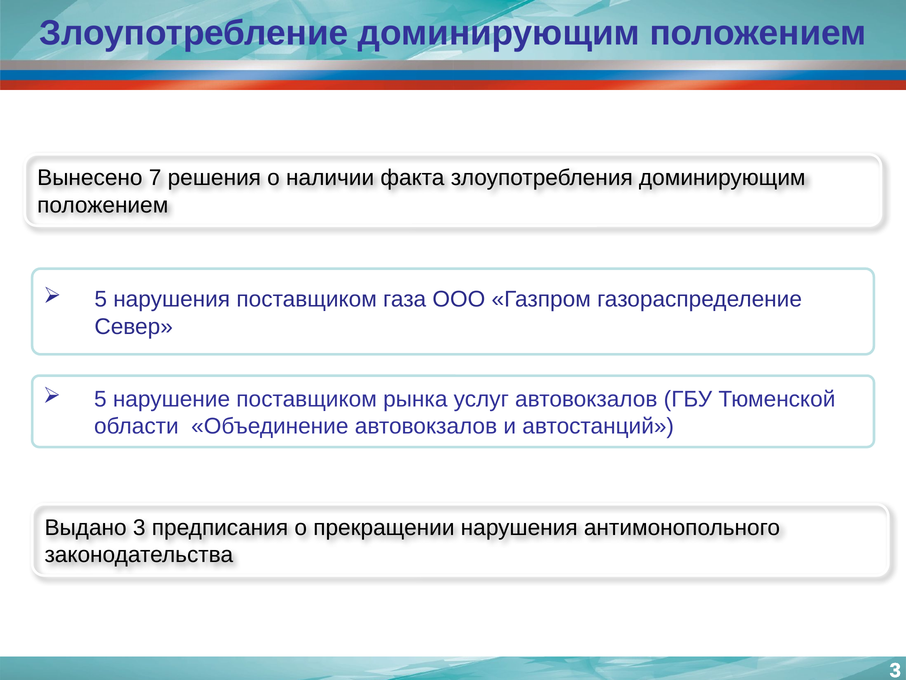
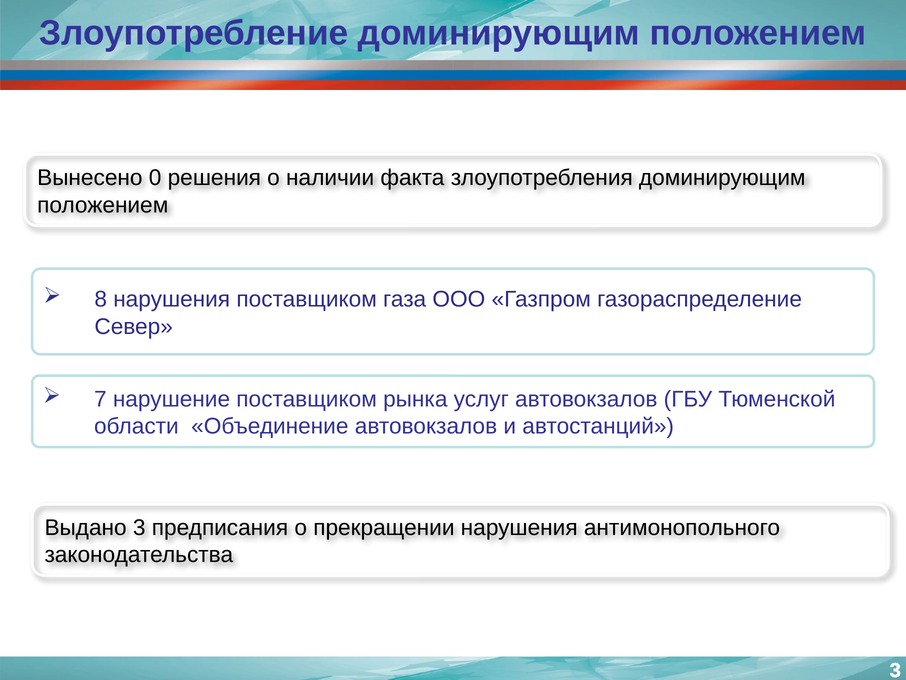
7: 7 -> 0 (155, 178)
5: 5 -> 8 (101, 299)
5: 5 -> 7 (100, 399)
